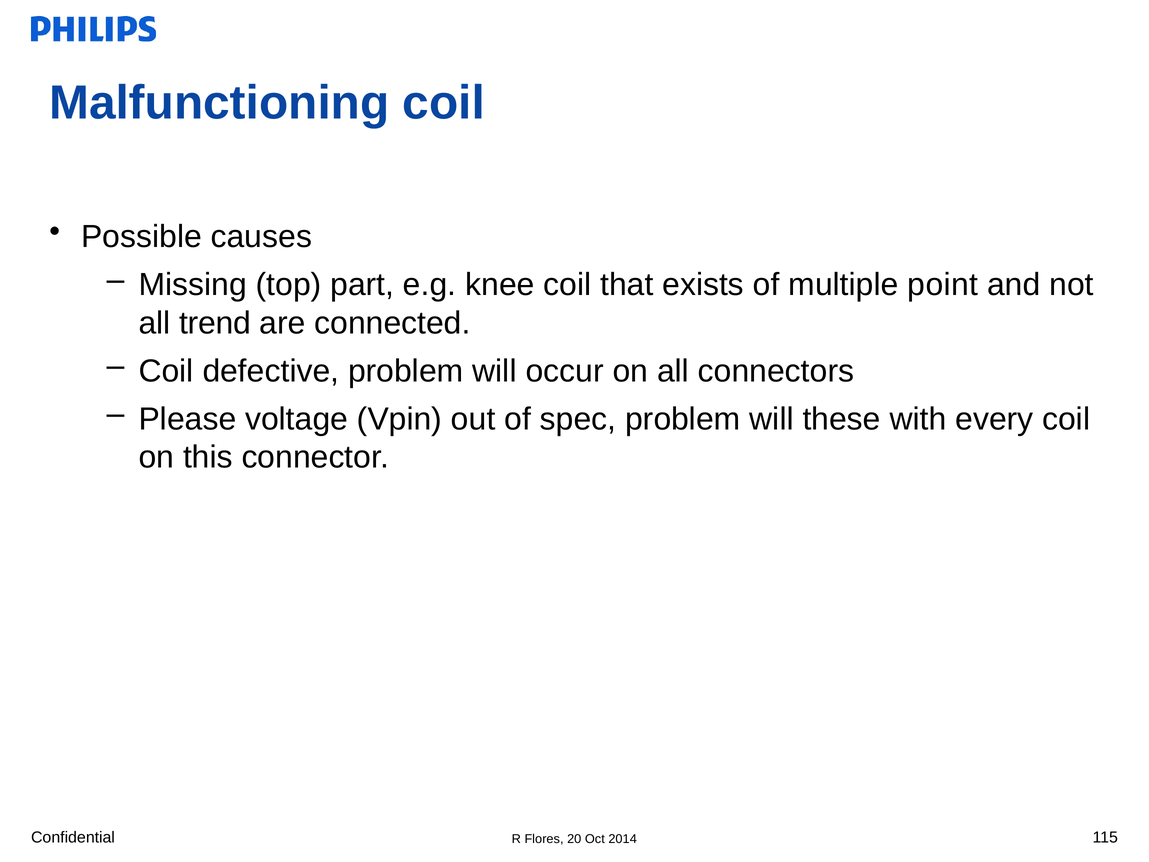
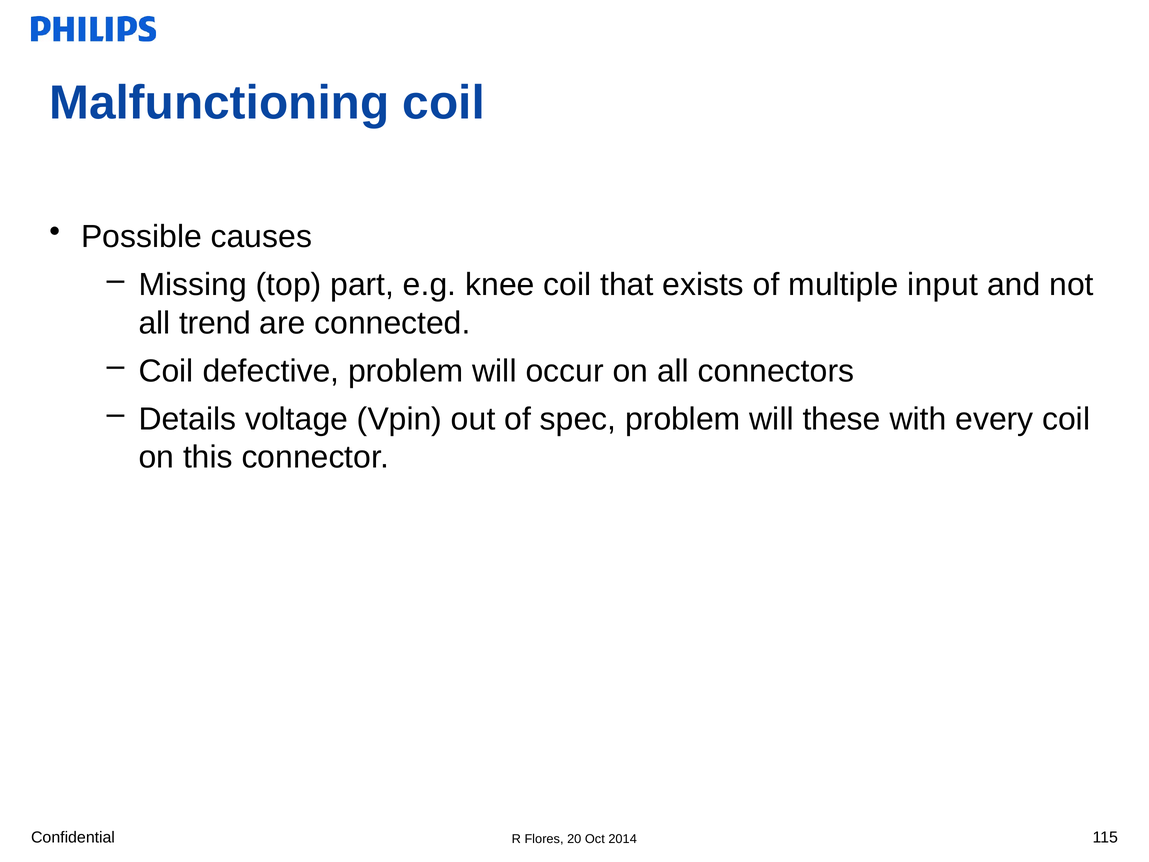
point: point -> input (943, 285)
Please: Please -> Details (187, 419)
